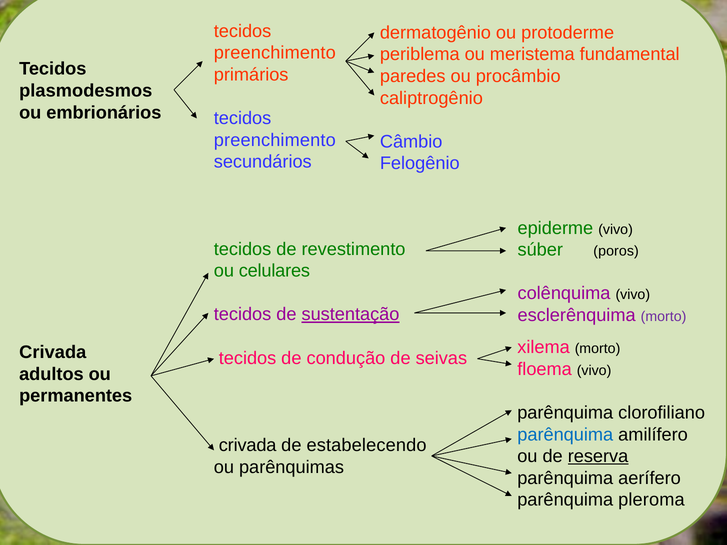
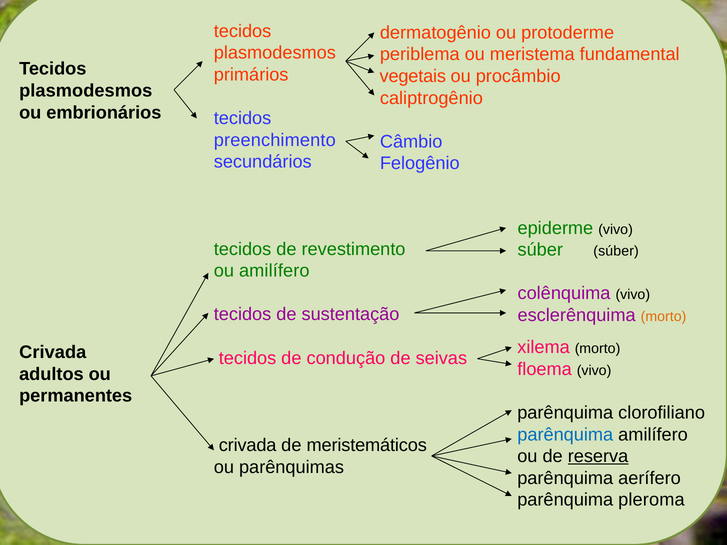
preenchimento: preenchimento -> plasmodesmos (275, 53)
paredes: paredes -> vegetais (413, 76)
súber poros: poros -> súber (616, 251)
ou celulares: celulares -> amilífero (274, 271)
sustentação underline: present -> none (350, 315)
morto colour: purple -> orange (664, 317)
estabelecendo: estabelecendo -> meristemáticos (367, 445)
